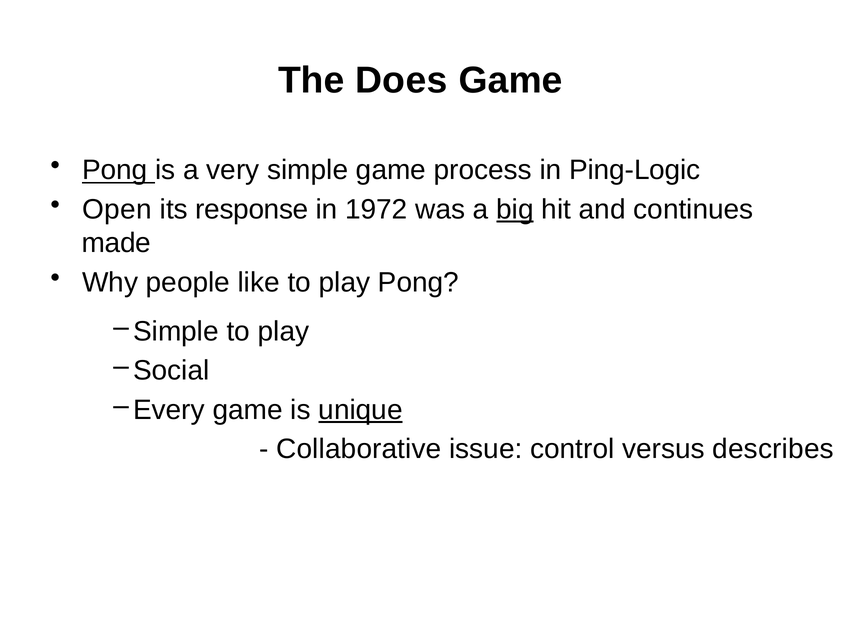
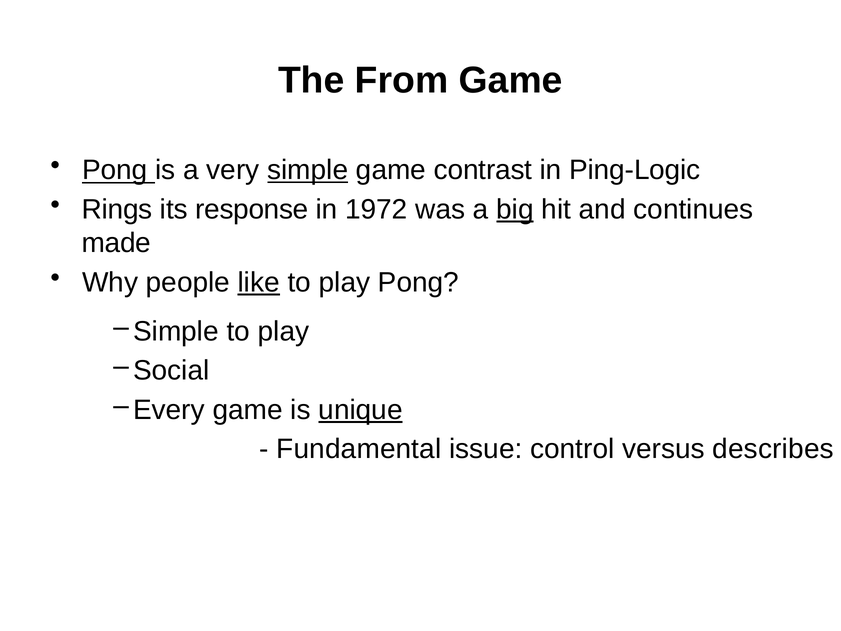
Does: Does -> From (402, 80)
simple underline: none -> present (308, 170)
process: process -> contrast (483, 170)
Open: Open -> Rings (117, 209)
like underline: none -> present (259, 282)
Collaborative: Collaborative -> Fundamental (359, 449)
